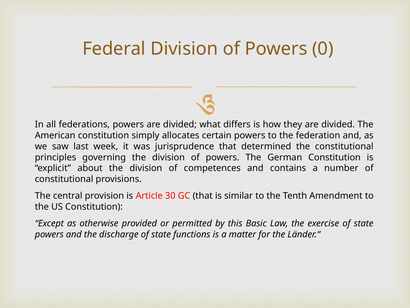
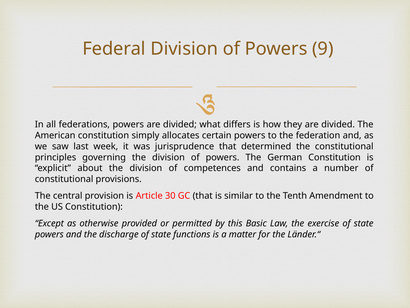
0: 0 -> 9 (323, 49)
